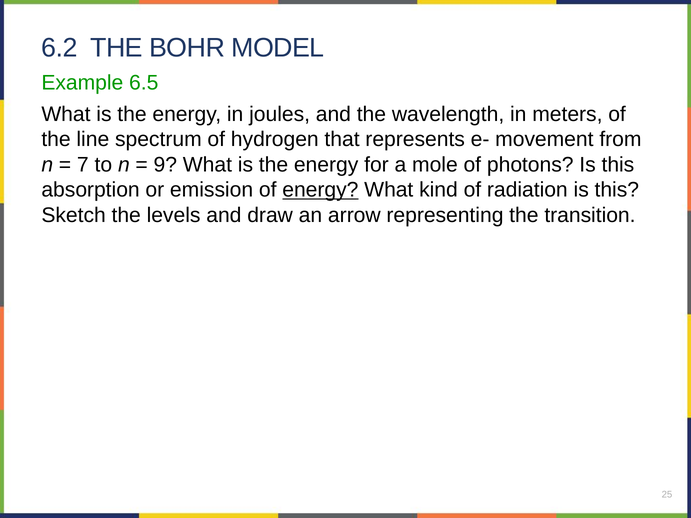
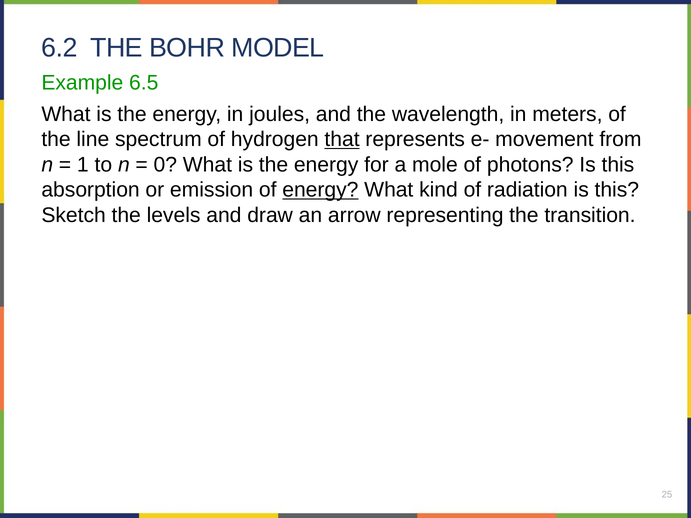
that underline: none -> present (342, 139)
7: 7 -> 1 (83, 165)
9: 9 -> 0 (165, 165)
